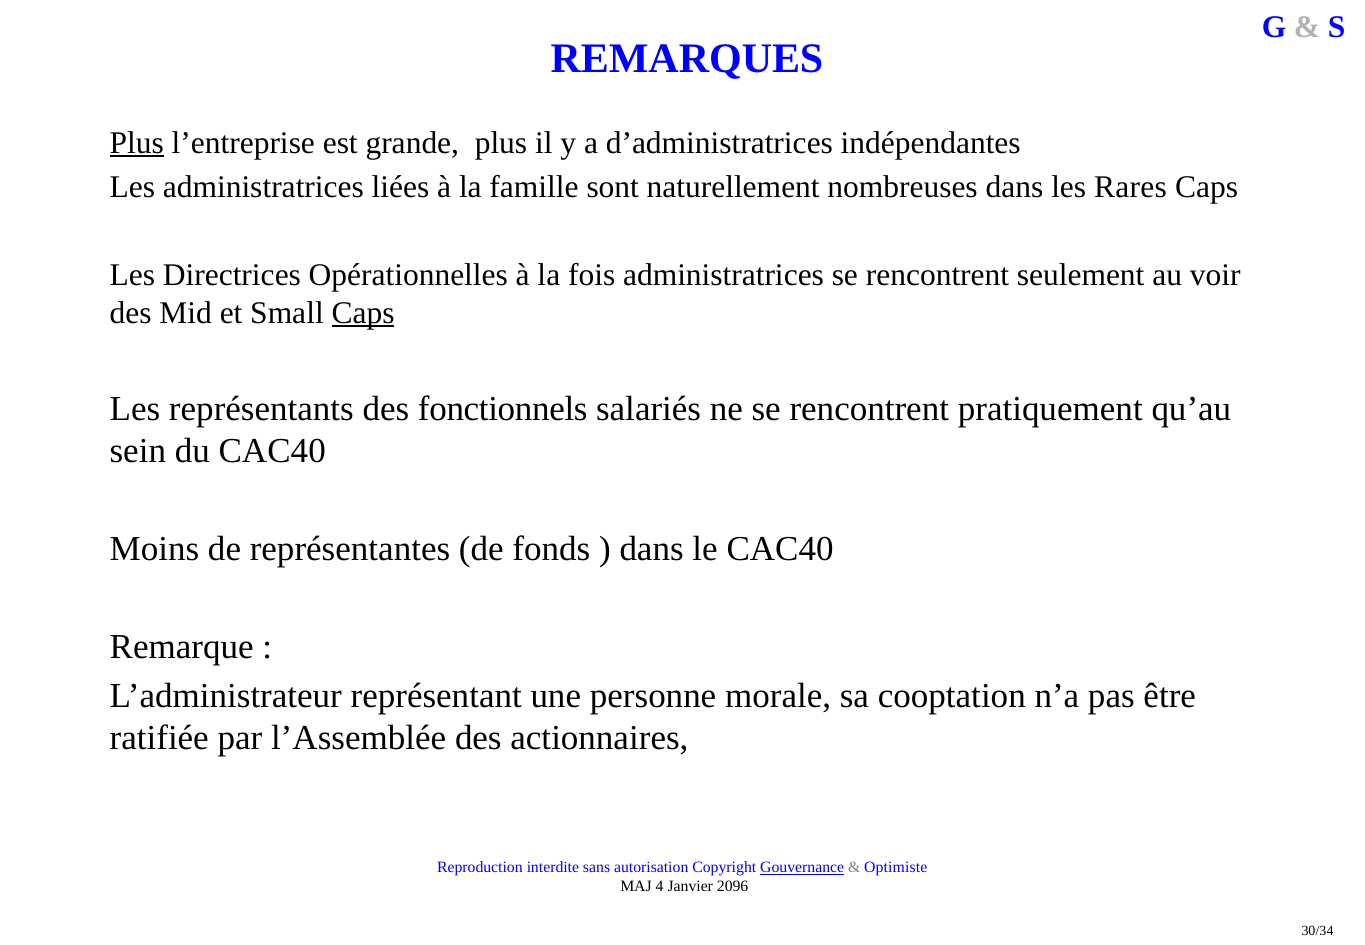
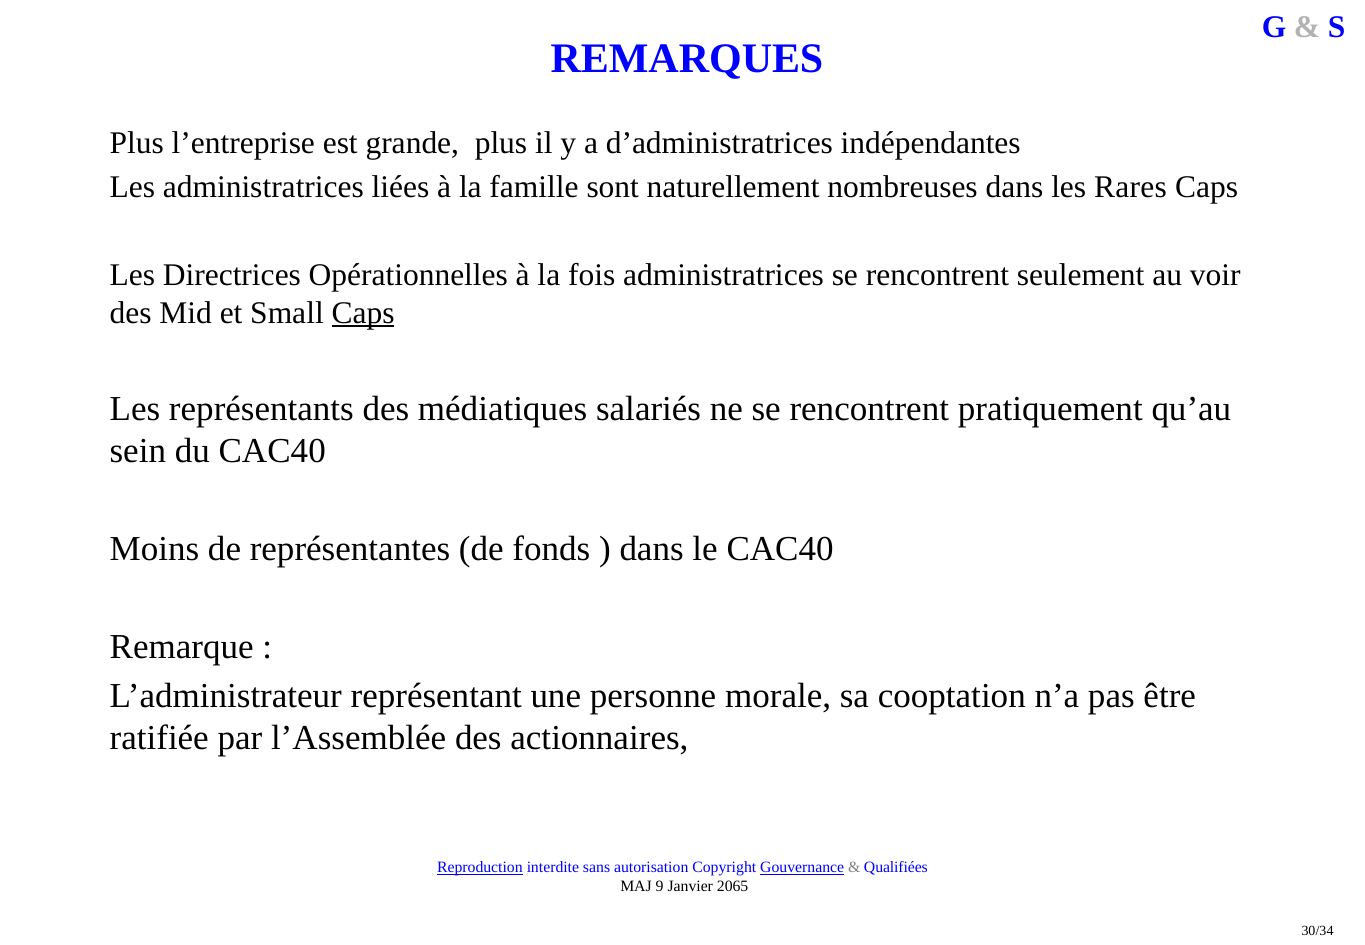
Plus underline: present -> none (137, 143)
fonctionnels: fonctionnels -> médiatiques (503, 409)
Reproduction underline: none -> present (480, 867)
Optimiste: Optimiste -> Qualifiées (896, 867)
4: 4 -> 9 (660, 886)
2096: 2096 -> 2065 (733, 886)
